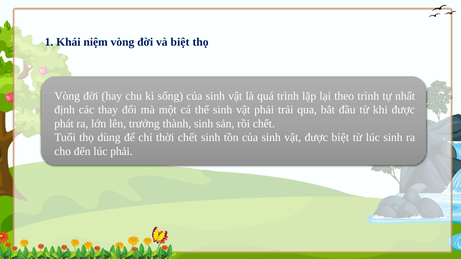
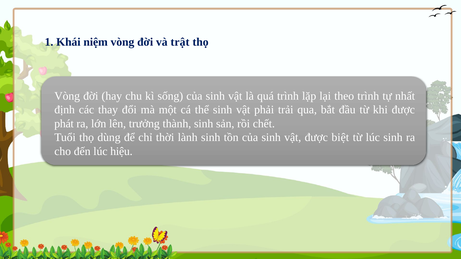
và biệt: biệt -> trật (180, 42)
thời chết: chết -> lành (188, 138)
lúc phải: phải -> hiệu (121, 151)
